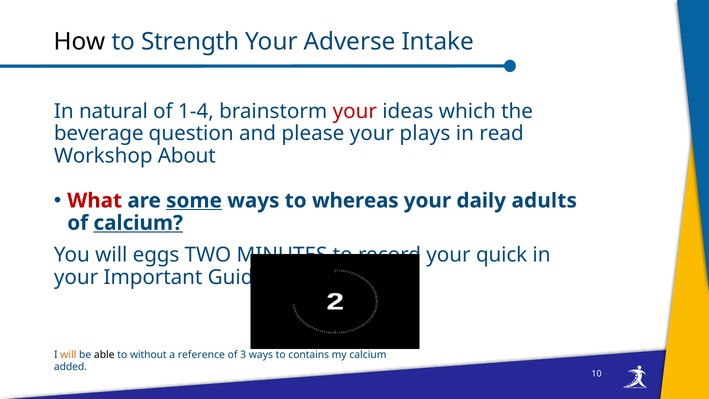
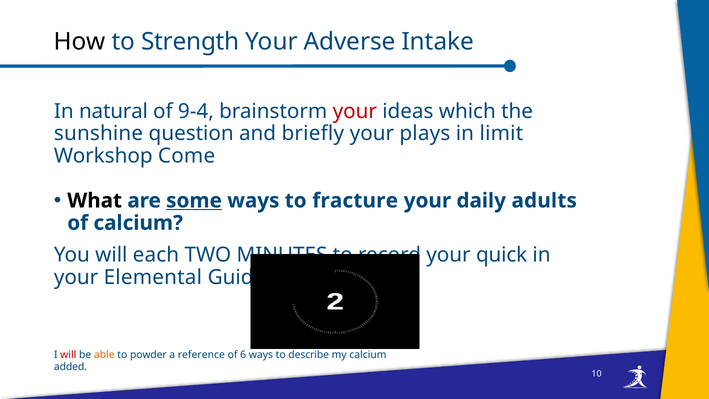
1-4: 1-4 -> 9-4 (196, 111)
beverage: beverage -> sunshine (99, 134)
please: please -> briefly (313, 134)
read: read -> limit (501, 134)
About: About -> Come (187, 156)
What colour: red -> black (95, 201)
whereas: whereas -> fracture (355, 201)
calcium underline: present -> none (138, 223)
eggs: eggs -> each (156, 255)
Important: Important -> Elemental (153, 277)
will colour: orange -> red (68, 354)
able colour: black -> orange (104, 354)
without: without -> powder (148, 354)
3: 3 -> 6 (243, 354)
contains: contains -> describe (309, 354)
